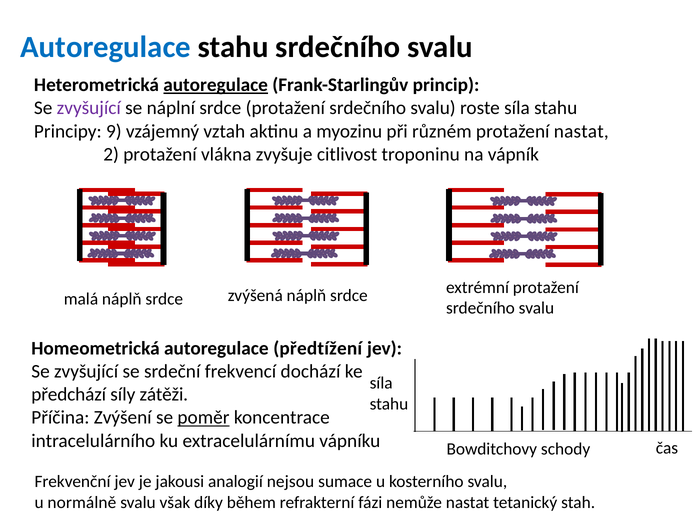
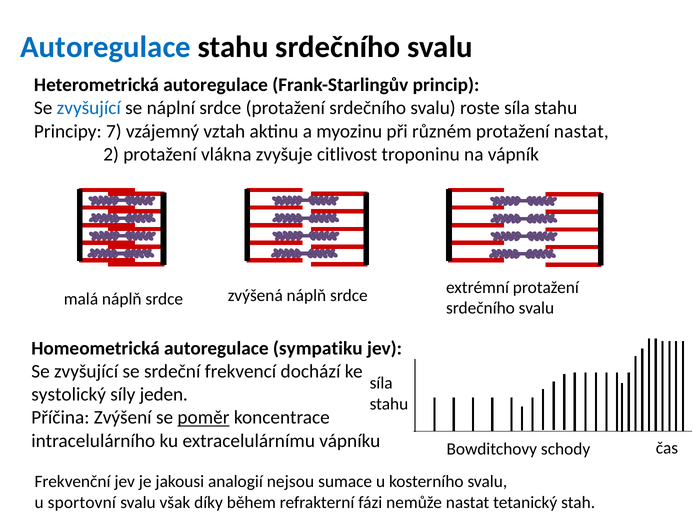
autoregulace underline: present -> none (216, 85)
zvyšující colour: purple -> blue (89, 108)
9: 9 -> 7 (114, 131)
předtížení: předtížení -> sympatiku (318, 349)
předchází: předchází -> systolický (69, 395)
zátěži: zátěži -> jeden (164, 395)
normálně: normálně -> sportovní (82, 503)
